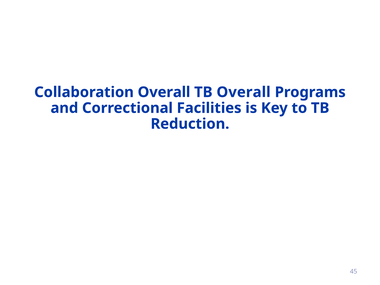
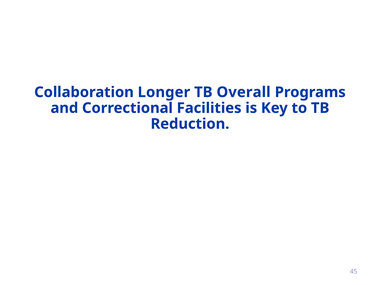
Collaboration Overall: Overall -> Longer (164, 92)
